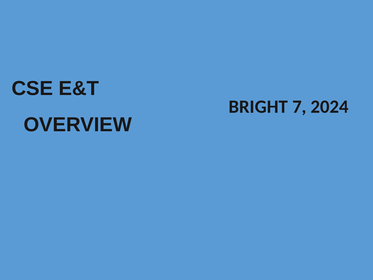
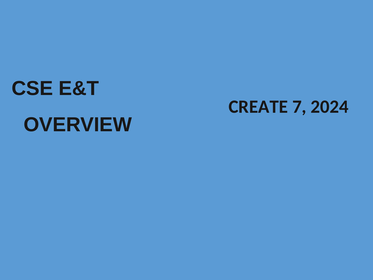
BRIGHT: BRIGHT -> CREATE (258, 107)
